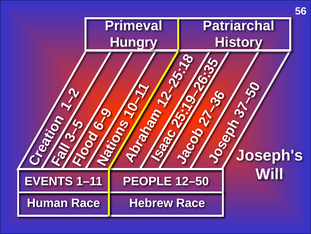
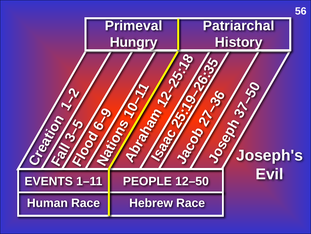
Will: Will -> Evil (270, 174)
